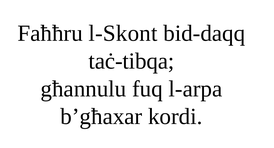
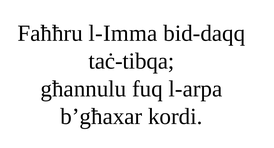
l-Skont: l-Skont -> l-Imma (123, 33)
